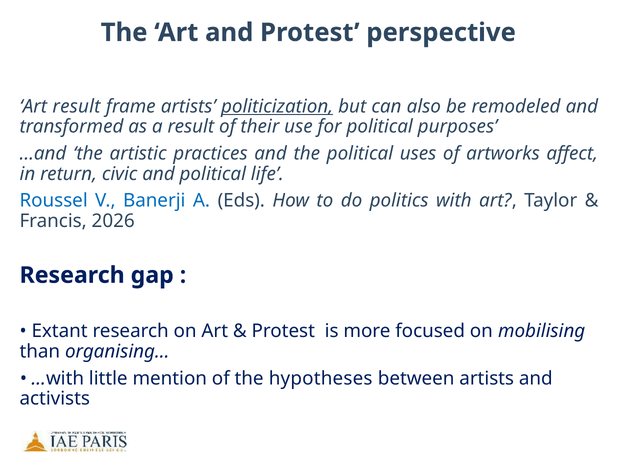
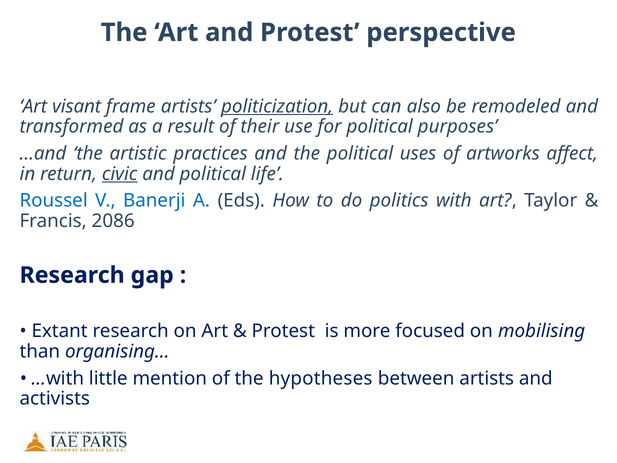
Art result: result -> visant (77, 106)
civic underline: none -> present (120, 174)
2026: 2026 -> 2086 (113, 221)
